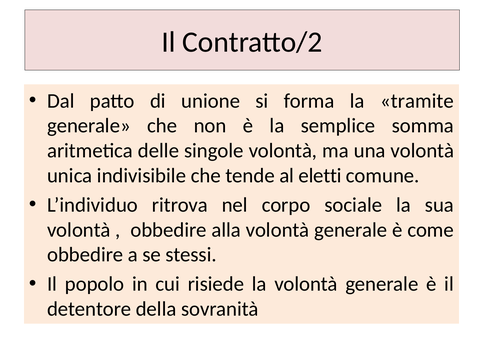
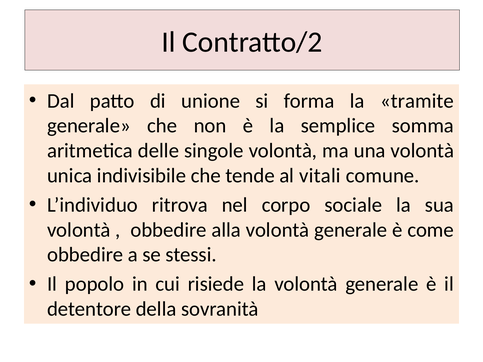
eletti: eletti -> vitali (320, 176)
